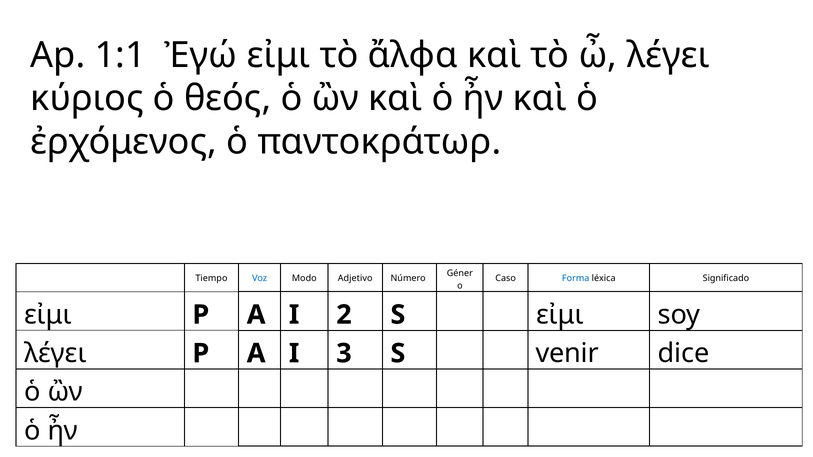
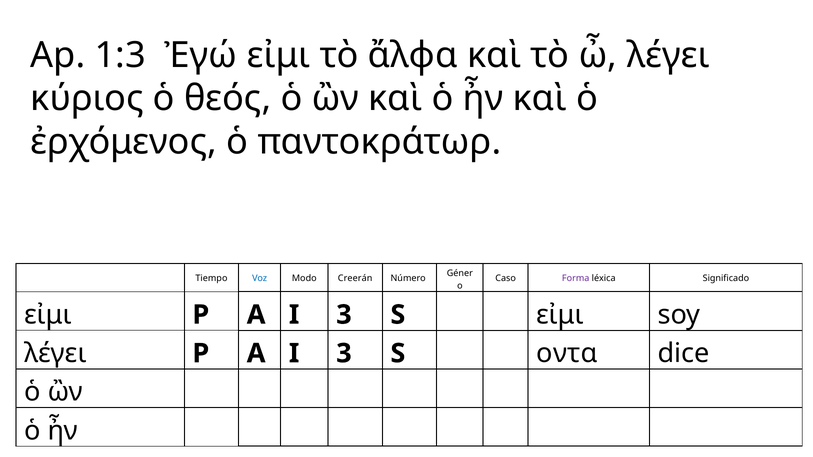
1:1: 1:1 -> 1:3 (120, 55)
Adjetivo: Adjetivo -> Creerán (355, 278)
Forma colour: blue -> purple (576, 278)
2: 2 -> 3 (344, 315)
venir: venir -> οντα (567, 354)
